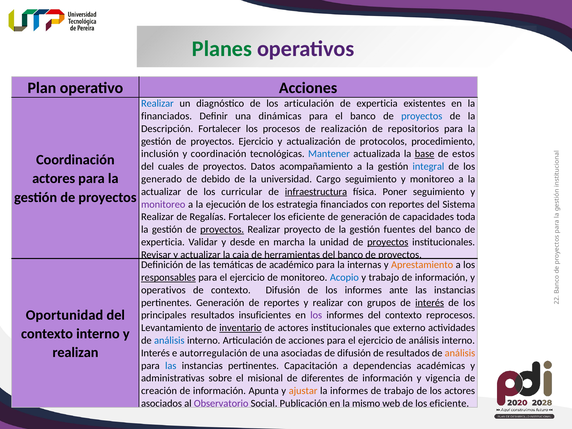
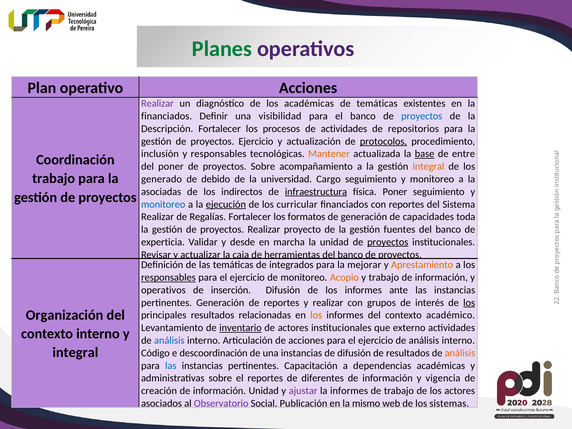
Realizar colour: blue -> purple (157, 104)
los articulación: articulación -> académicas (309, 104)
experticia: experticia -> temáticas (377, 104)
dinámicas: dinámicas -> visibilidad (280, 116)
de realización: realización -> actividades (344, 129)
protocolos underline: none -> present (383, 141)
y coordinación: coordinación -> responsables (219, 154)
Mantener colour: blue -> orange (329, 154)
estos: estos -> entre (464, 154)
del cuales: cuales -> poner (171, 166)
proyectos Datos: Datos -> Sobre (263, 166)
integral colour: blue -> orange (428, 166)
actores: actores -> trabajo (54, 179)
actualizar: actualizar -> asociadas (161, 192)
curricular: curricular -> indirectos (242, 192)
monitoreo colour: purple -> blue (163, 204)
ejecución underline: none -> present (226, 204)
estrategia: estrategia -> curricular (297, 204)
Fortalecer los eficiente: eficiente -> formatos (307, 217)
proyectos underline: present -> none (222, 229)
académico: académico -> integrados (291, 265)
internas: internas -> mejorar (364, 265)
Acopio colour: blue -> orange (344, 277)
de contexto: contexto -> inserción (231, 290)
interés underline: present -> none (430, 303)
los underline: none -> present (469, 303)
Oportunidad: Oportunidad -> Organización (65, 315)
insuficientes: insuficientes -> relacionadas (265, 315)
los colour: purple -> orange (316, 315)
reprocesos: reprocesos -> académico (451, 315)
realizan: realizan -> integral (75, 352)
Interés: Interés -> Código (155, 353)
autorregulación: autorregulación -> descoordinación (214, 353)
una asociadas: asociadas -> instancias (301, 353)
el misional: misional -> reportes (265, 378)
información Apunta: Apunta -> Unidad (264, 391)
ajustar colour: orange -> purple (303, 391)
de los eficiente: eficiente -> sistemas (449, 403)
